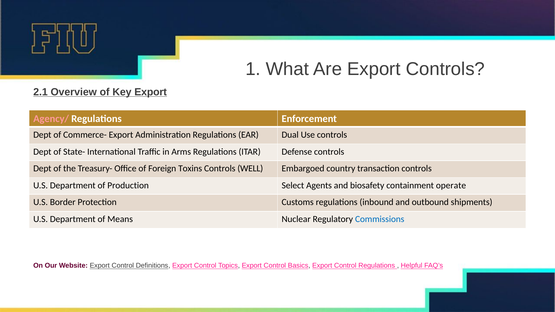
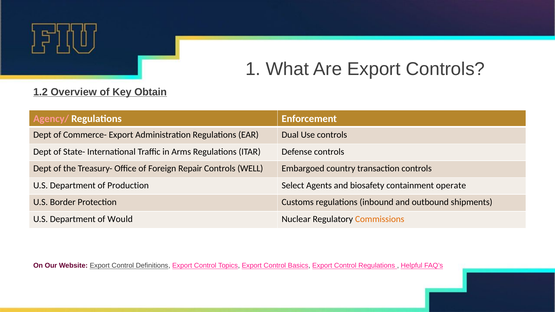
2.1: 2.1 -> 1.2 (41, 92)
Key Export: Export -> Obtain (151, 92)
Toxins: Toxins -> Repair (190, 169)
Means: Means -> Would (120, 219)
Commissions colour: blue -> orange (380, 219)
